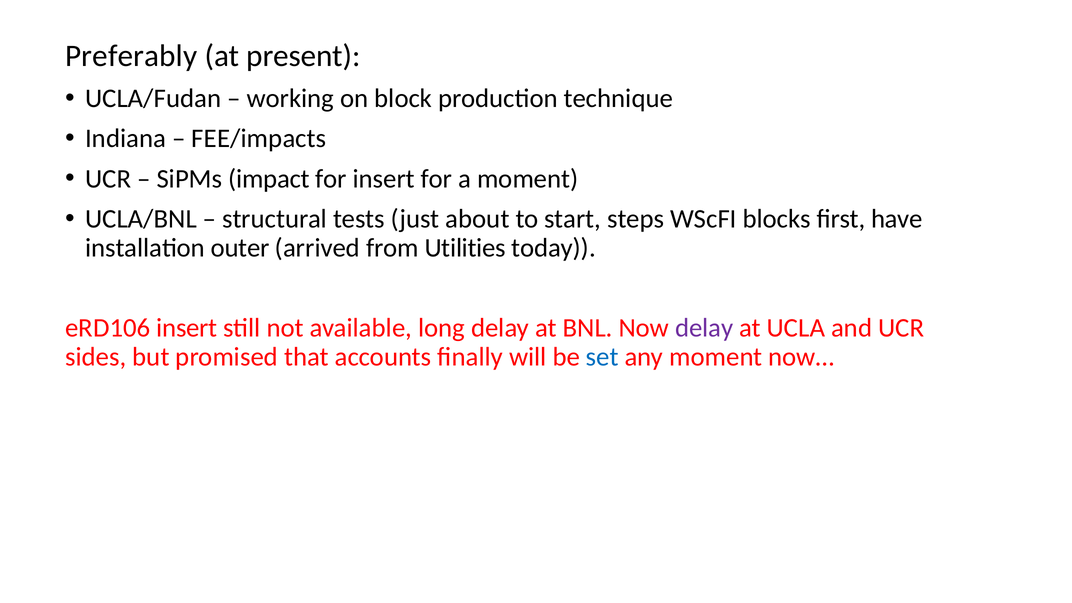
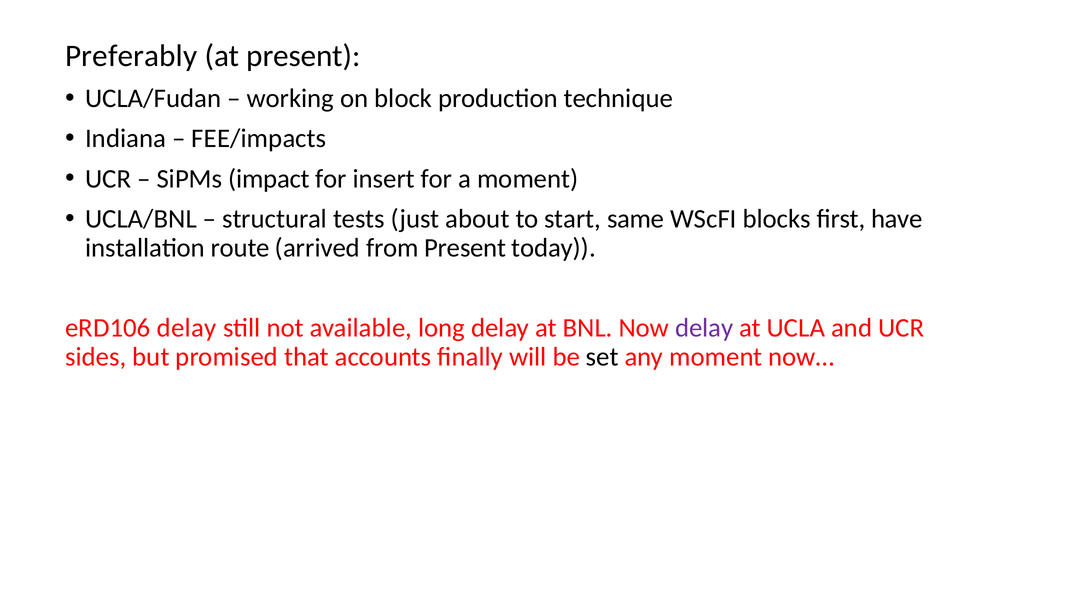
steps: steps -> same (636, 219)
outer: outer -> route (240, 248)
from Utilities: Utilities -> Present (465, 248)
eRD106 insert: insert -> delay (187, 328)
set colour: blue -> black (602, 357)
